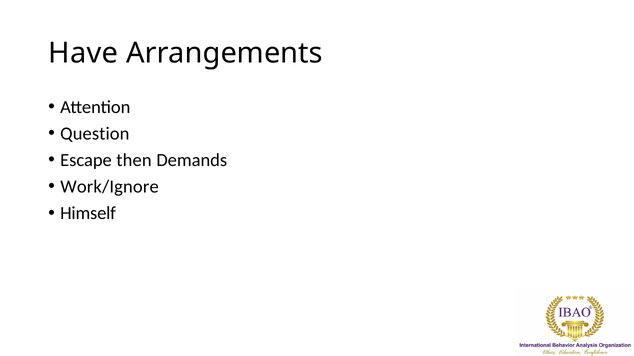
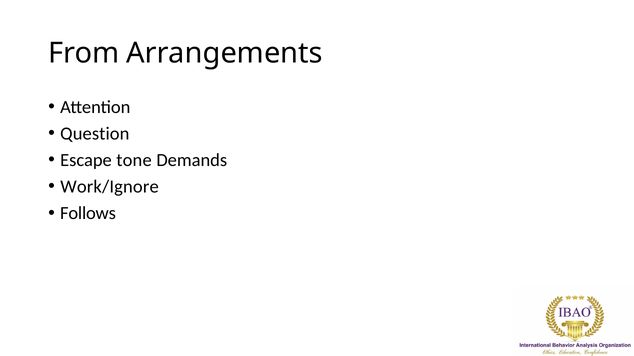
Have: Have -> From (84, 53)
then: then -> tone (134, 160)
Himself: Himself -> Follows (88, 214)
